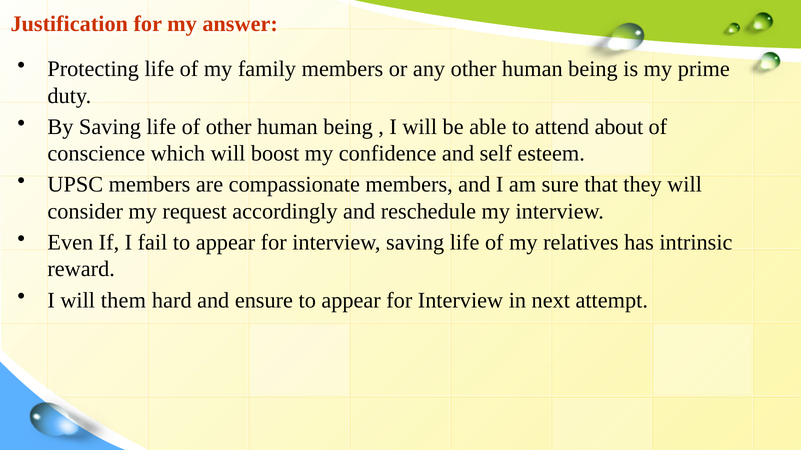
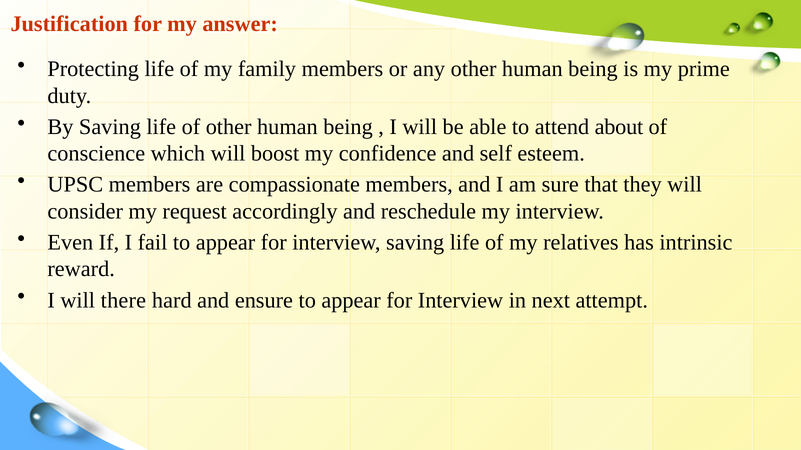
them: them -> there (123, 301)
